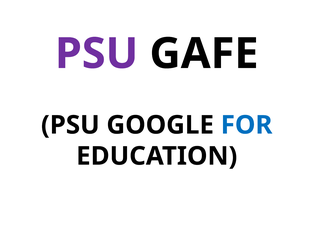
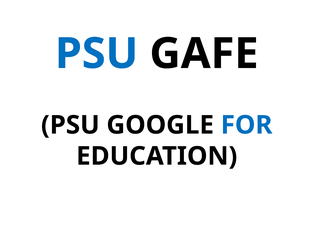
PSU colour: purple -> blue (97, 54)
